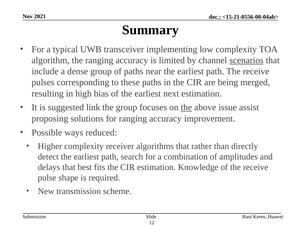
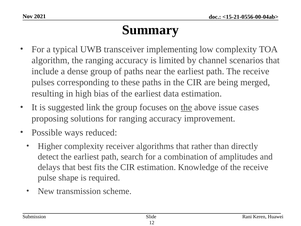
scenarios underline: present -> none (246, 60)
next: next -> data (171, 93)
assist: assist -> cases (249, 107)
